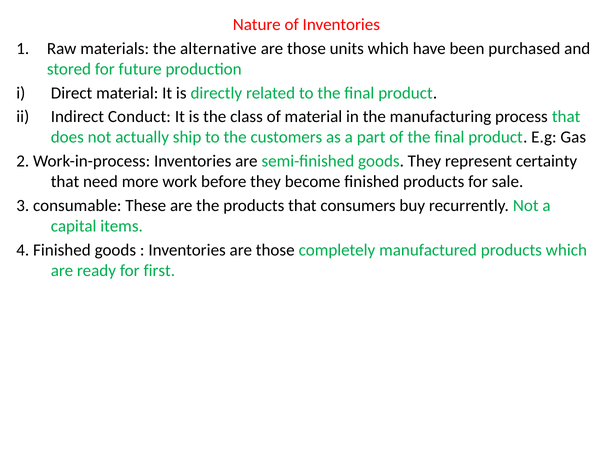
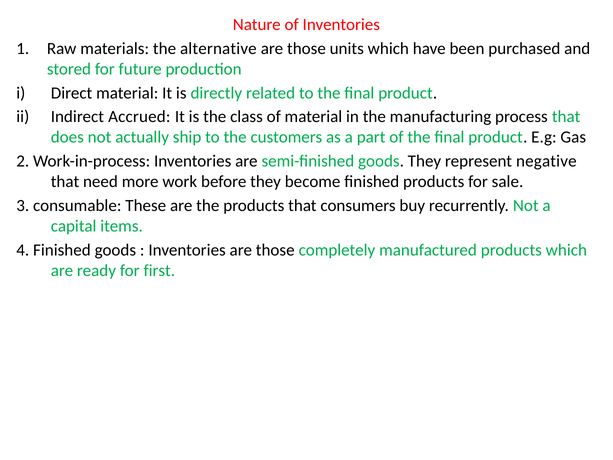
Conduct: Conduct -> Accrued (139, 117)
certainty: certainty -> negative (546, 161)
